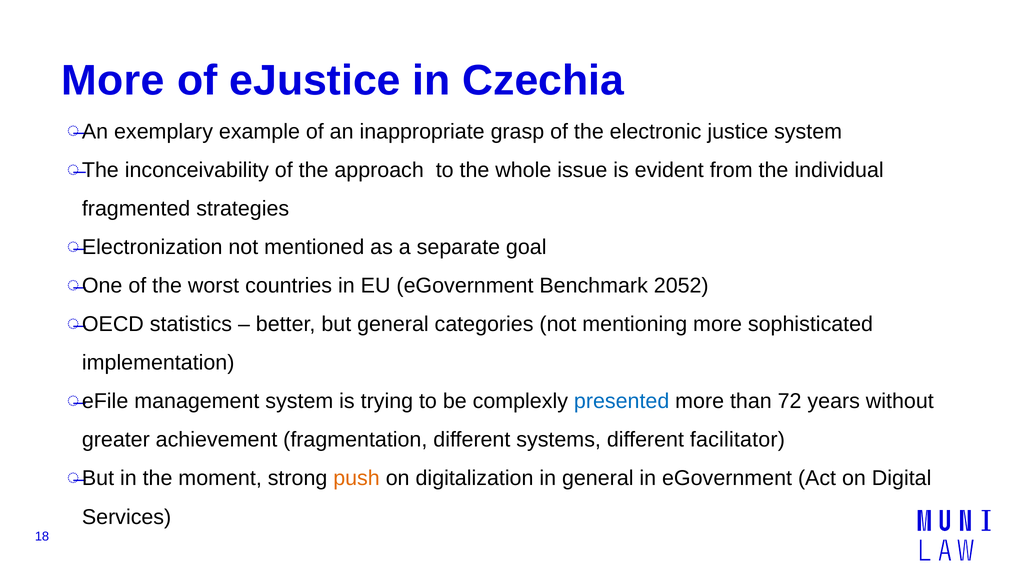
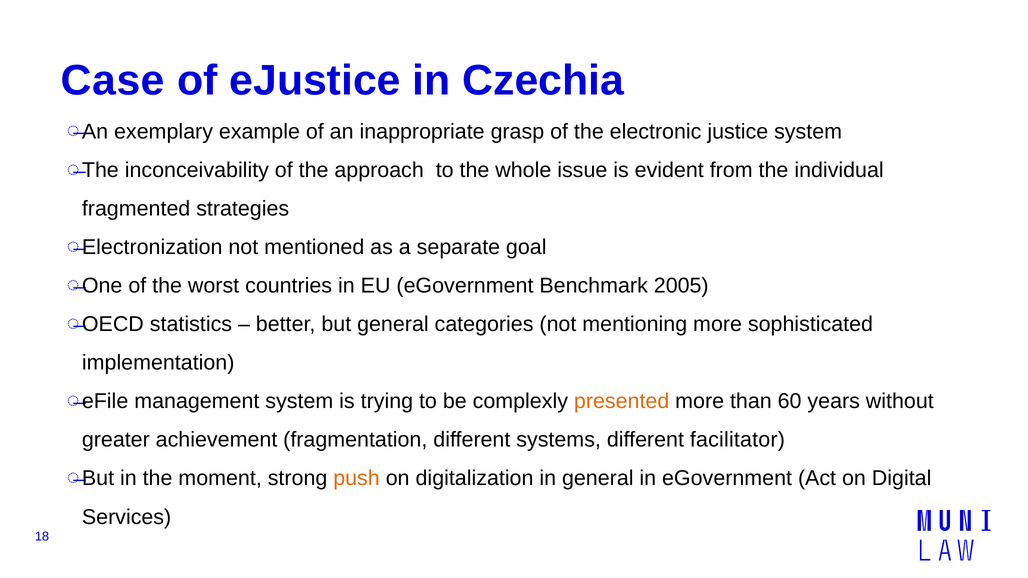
More: More -> Case (113, 81)
2052: 2052 -> 2005 (681, 286)
presented colour: blue -> orange (622, 402)
72: 72 -> 60 (790, 402)
